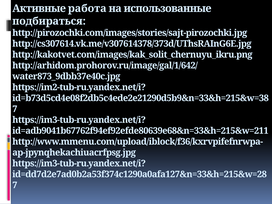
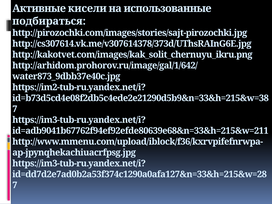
работа: работа -> кисели (87, 8)
